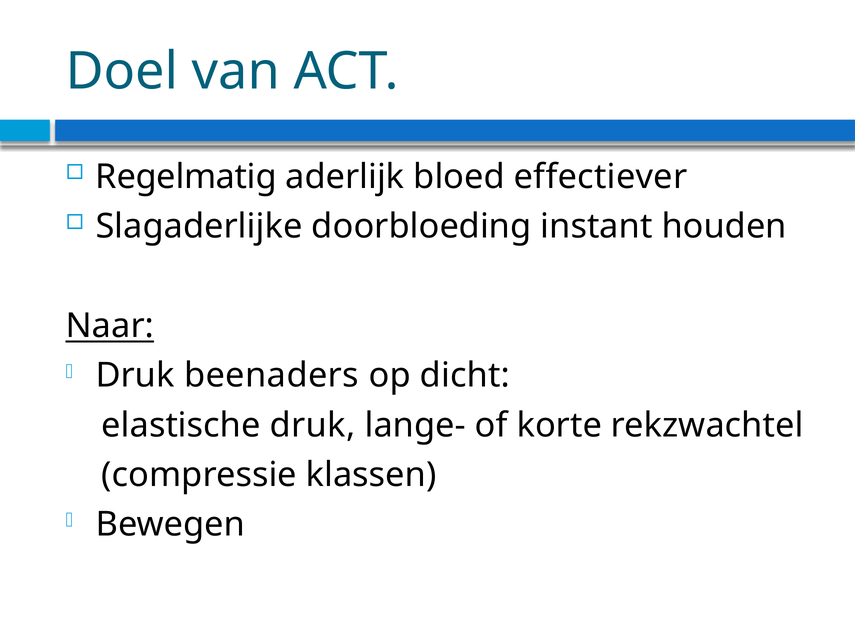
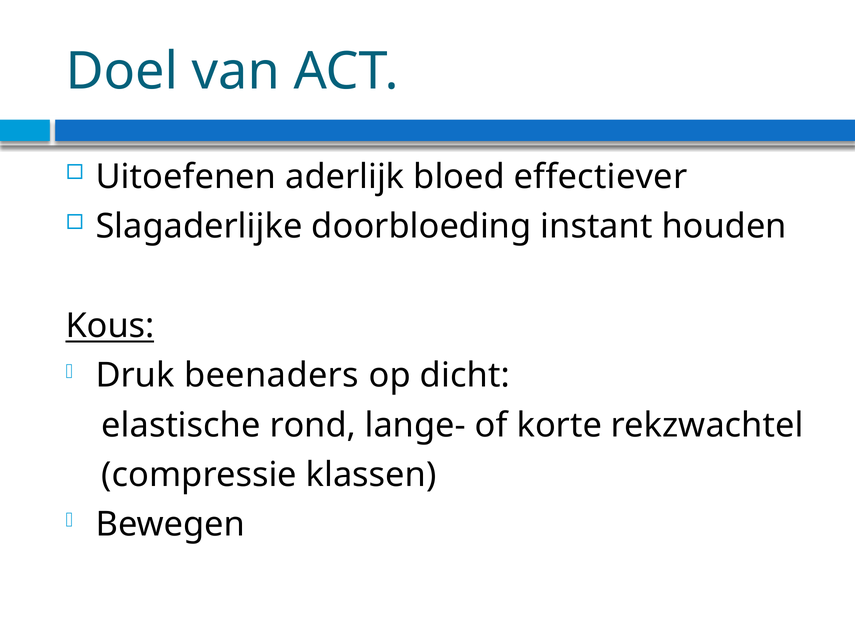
Regelmatig: Regelmatig -> Uitoefenen (186, 177)
Naar: Naar -> Kous (110, 326)
elastische druk: druk -> rond (313, 425)
